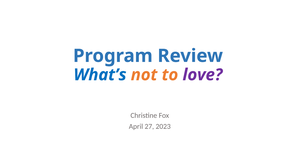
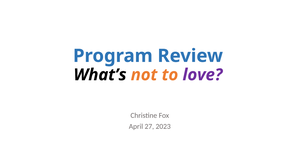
What’s colour: blue -> black (100, 75)
